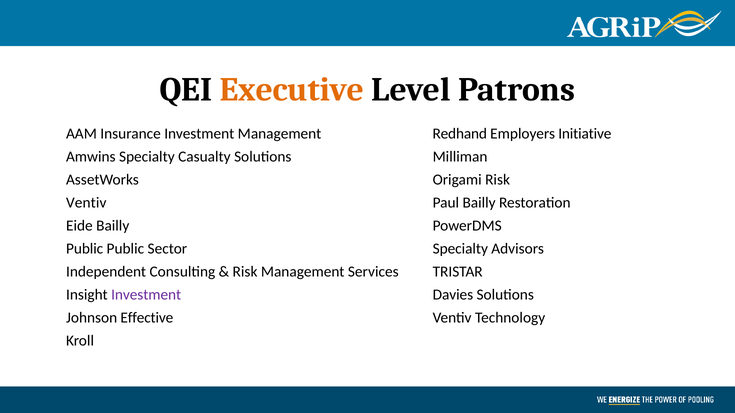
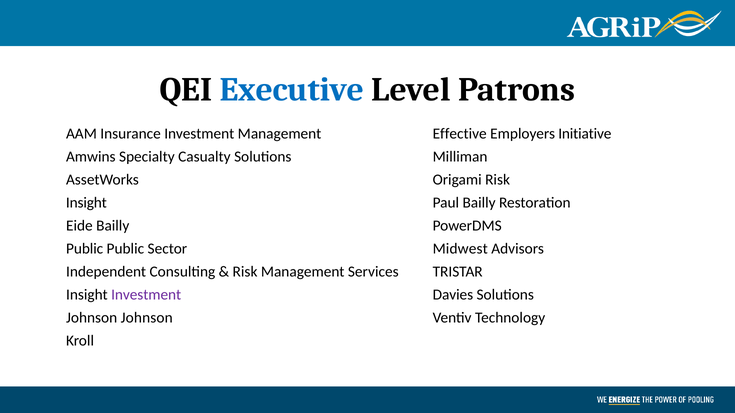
Executive colour: orange -> blue (292, 90)
Redhand: Redhand -> Effective (460, 134)
Ventiv: Ventiv -> Insight (86, 203)
Specialty: Specialty -> Midwest (460, 249)
Johnson Effective: Effective -> Johnson (147, 318)
